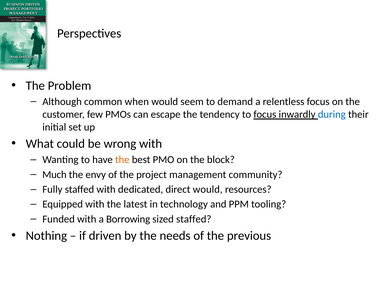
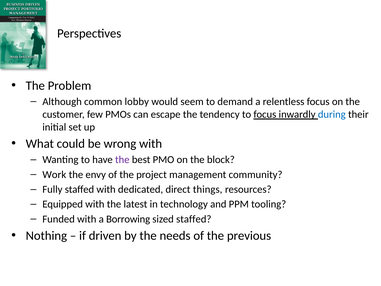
when: when -> lobby (137, 102)
the colour: orange -> purple (122, 160)
Much: Much -> Work (54, 174)
direct would: would -> things (208, 189)
